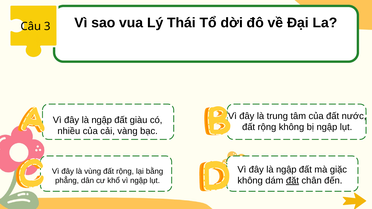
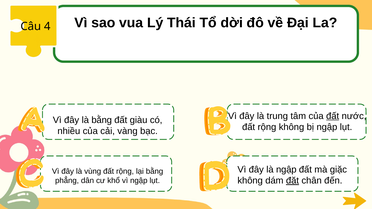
3: 3 -> 4 (47, 26)
đất underline: none -> present (333, 116)
ngập: ngập -> bằng (102, 120)
